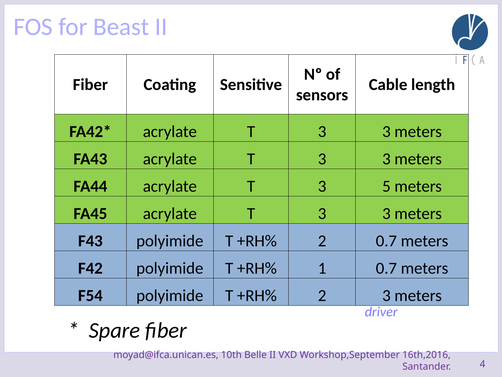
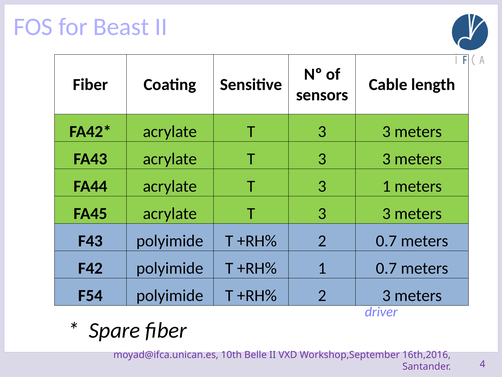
3 5: 5 -> 1 (386, 186)
